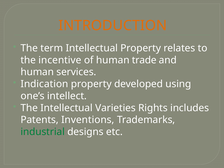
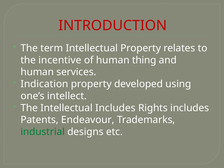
INTRODUCTION colour: orange -> red (113, 26)
trade: trade -> thing (144, 60)
Intellectual Varieties: Varieties -> Includes (115, 108)
Inventions: Inventions -> Endeavour (88, 120)
